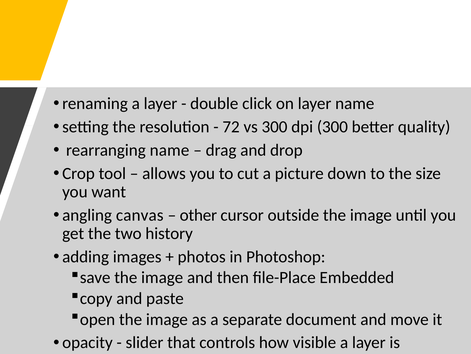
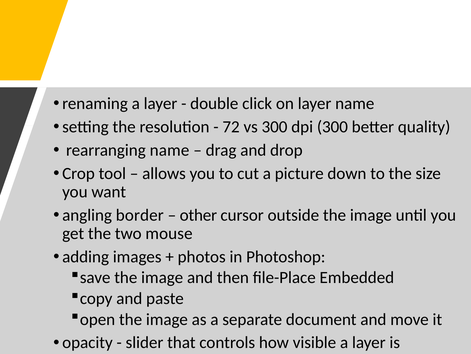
canvas: canvas -> border (140, 215)
history: history -> mouse (169, 233)
